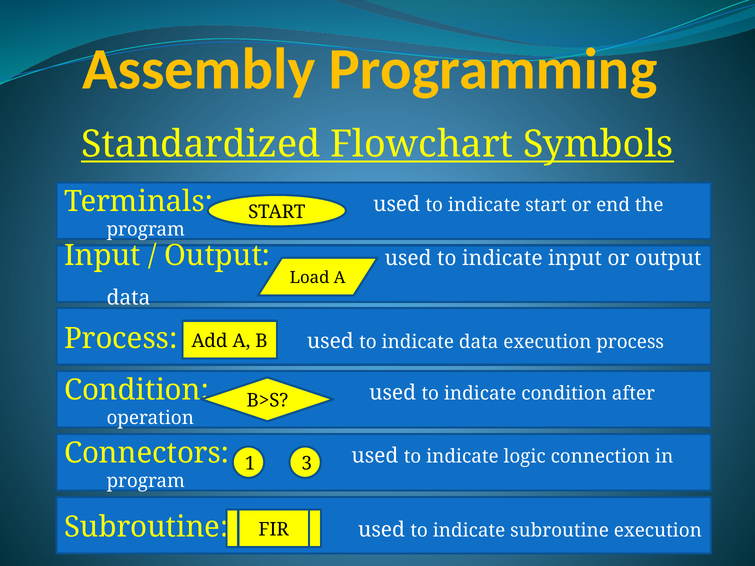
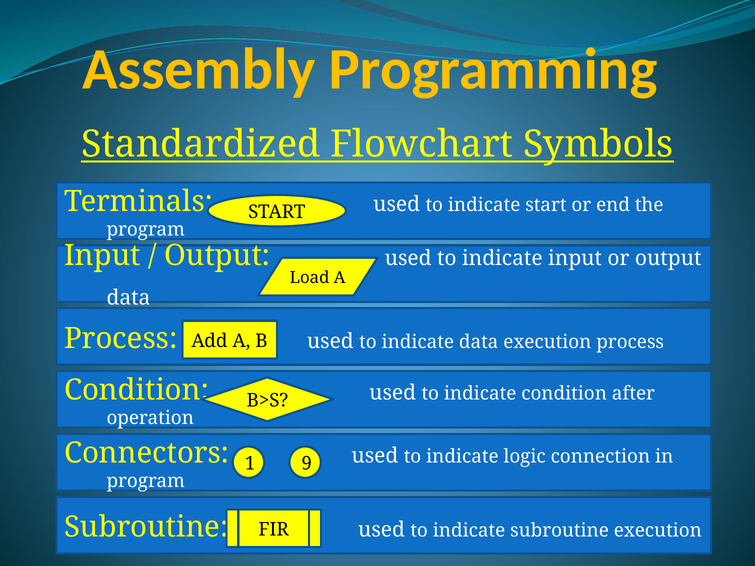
3: 3 -> 9 (307, 464)
